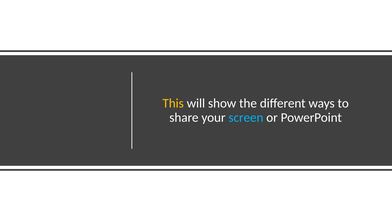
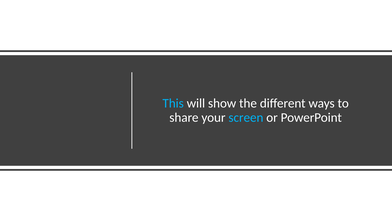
This colour: yellow -> light blue (173, 103)
